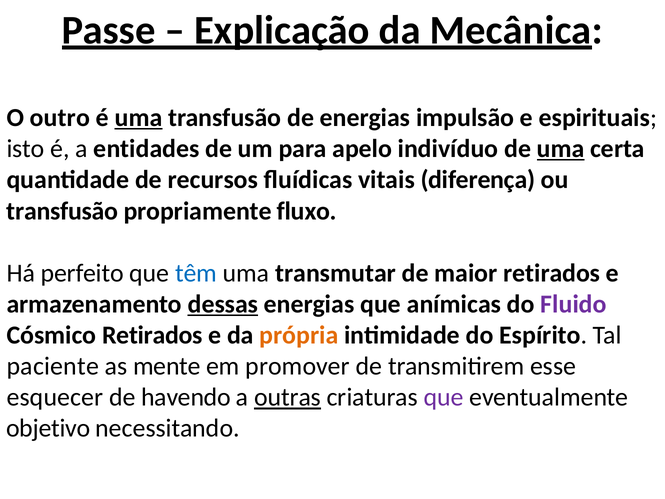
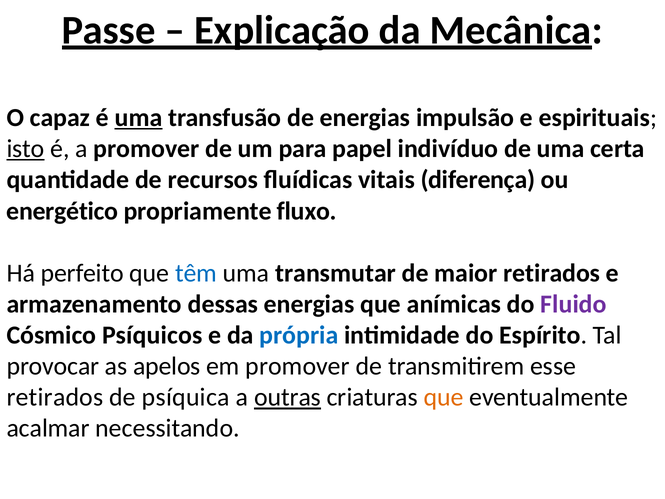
outro: outro -> capaz (60, 118)
isto underline: none -> present (26, 149)
a entidades: entidades -> promover (146, 149)
apelo: apelo -> papel (362, 149)
uma underline: present -> none (561, 149)
transfusão: transfusão -> energético (62, 211)
dessas underline: present -> none (223, 304)
Cósmico Retirados: Retirados -> Psíquicos (152, 335)
própria colour: orange -> blue (299, 335)
paciente: paciente -> provocar (53, 366)
mente: mente -> apelos (167, 366)
esquecer: esquecer -> retirados (55, 397)
havendo: havendo -> psíquica (186, 397)
que colour: purple -> orange (444, 397)
objetivo: objetivo -> acalmar (48, 428)
